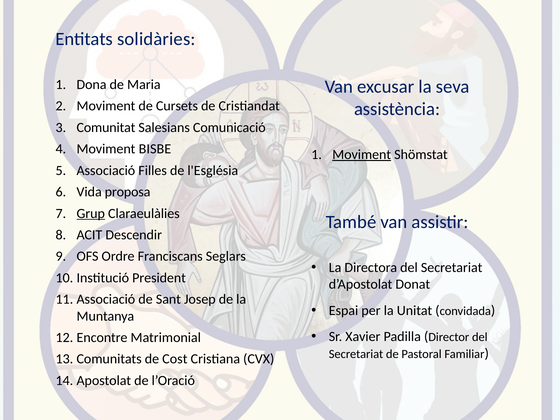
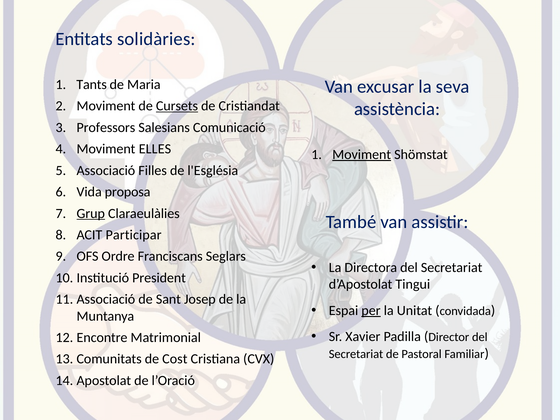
Dona: Dona -> Tants (92, 85)
Cursets underline: none -> present (177, 106)
Comunitat: Comunitat -> Professors (106, 127)
BISBE: BISBE -> ELLES (155, 149)
Descendir: Descendir -> Participar (134, 235)
Donat: Donat -> Tingui (413, 284)
per underline: none -> present (371, 310)
